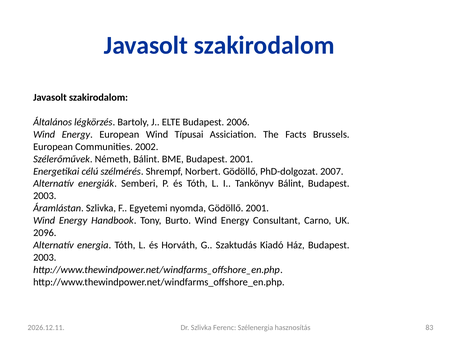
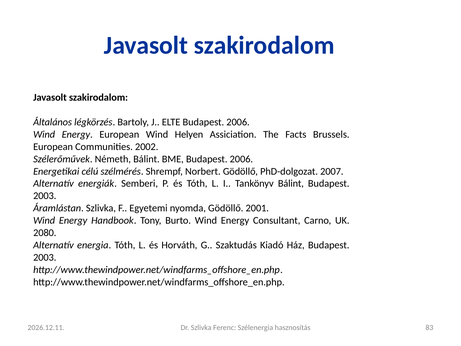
Típusai: Típusai -> Helyen (189, 134)
BME Budapest 2001: 2001 -> 2006 (241, 159)
2096: 2096 -> 2080 (45, 233)
